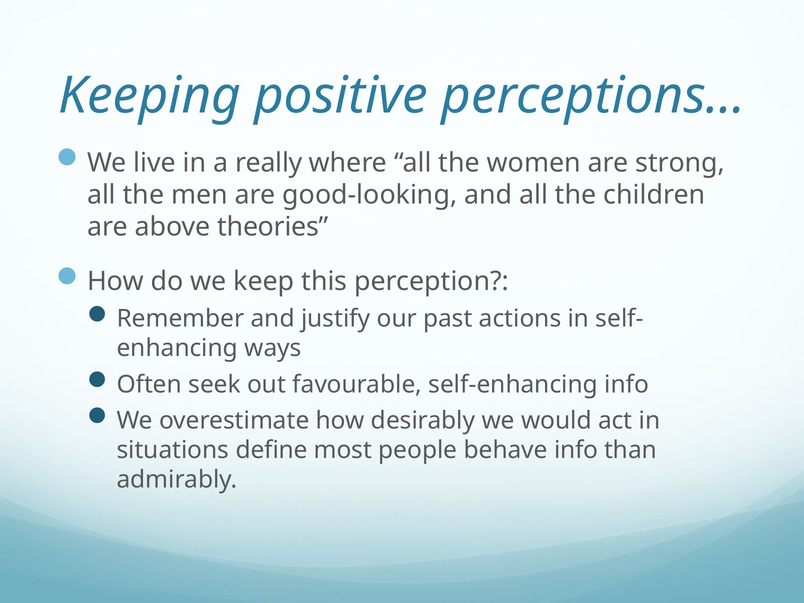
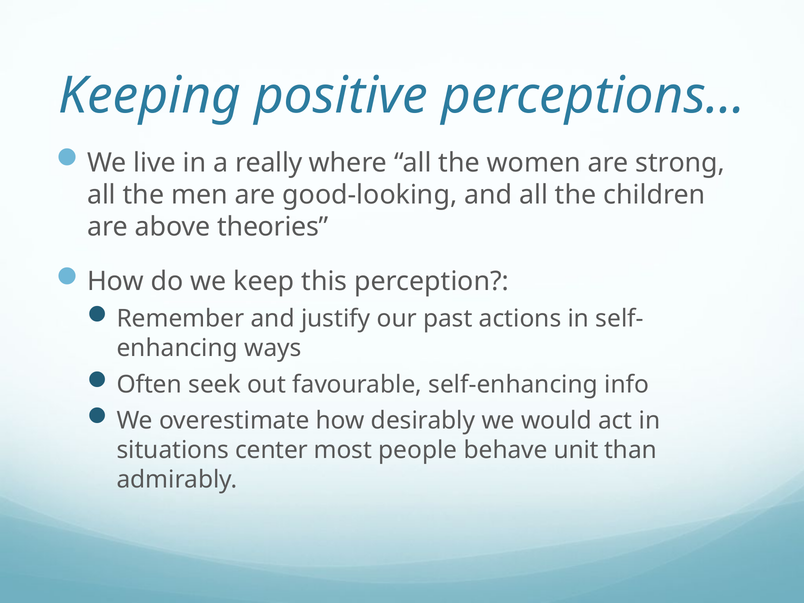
define: define -> center (272, 450)
behave info: info -> unit (576, 450)
